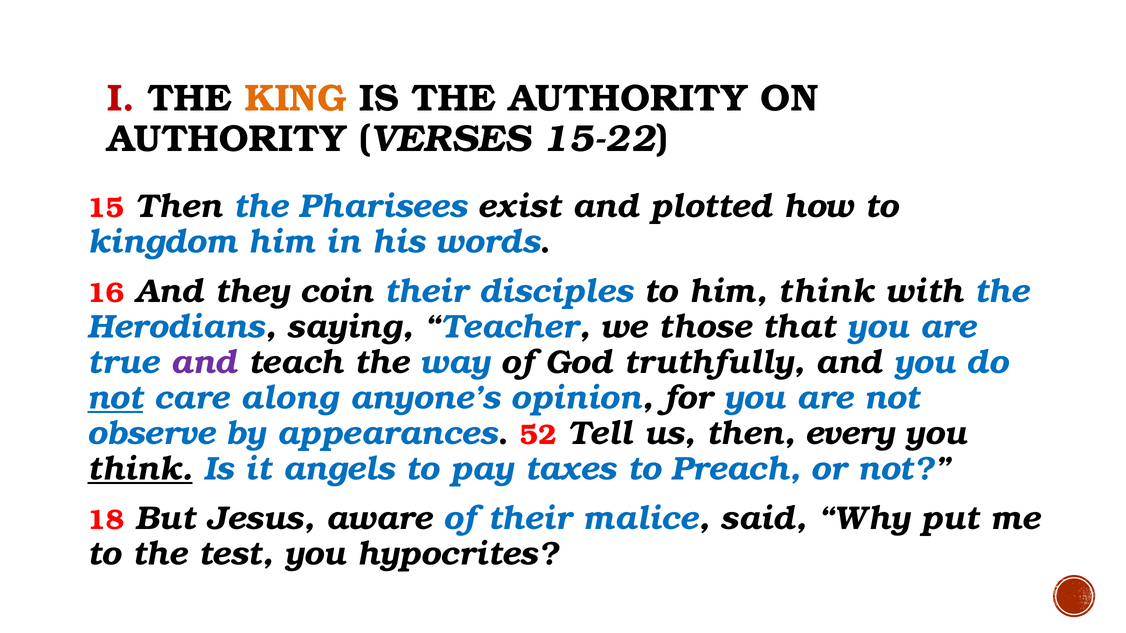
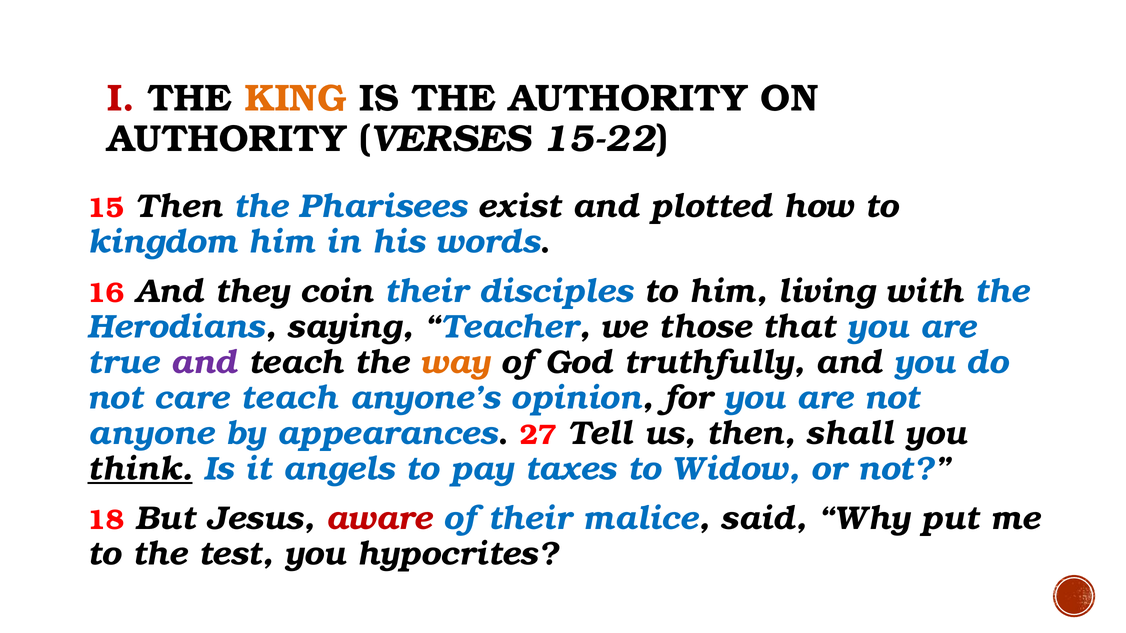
him think: think -> living (826, 292)
way colour: blue -> orange (455, 363)
not underline: present -> none (115, 398)
care along: along -> teach (289, 398)
observe: observe -> anyone (151, 434)
52: 52 -> 27 (538, 435)
every: every -> shall (850, 434)
Preach: Preach -> Widow (736, 469)
aware colour: black -> red (379, 519)
